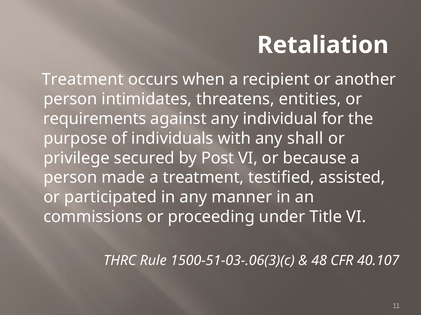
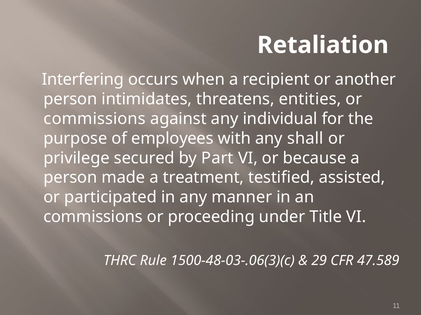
Treatment: Treatment -> Interfering (83, 80)
requirements: requirements -> commissions (95, 119)
individuals: individuals -> employees (172, 139)
Post: Post -> Part (217, 158)
1500-51-03-.06(3)(c: 1500-51-03-.06(3)(c -> 1500-48-03-.06(3)(c (232, 261)
48: 48 -> 29 (319, 261)
40.107: 40.107 -> 47.589 (378, 261)
